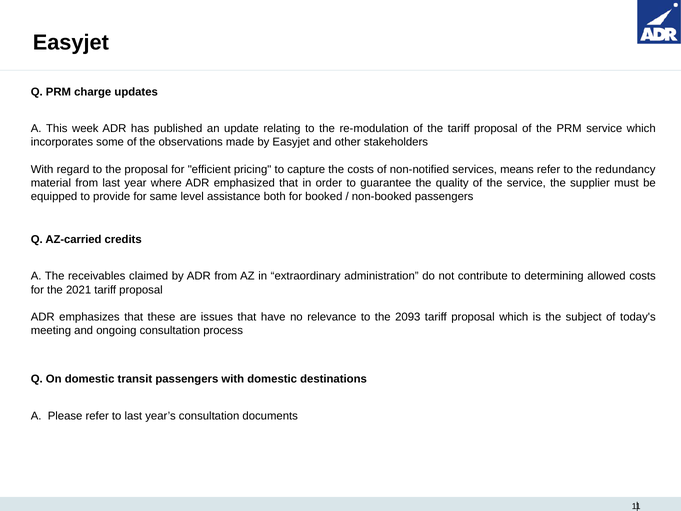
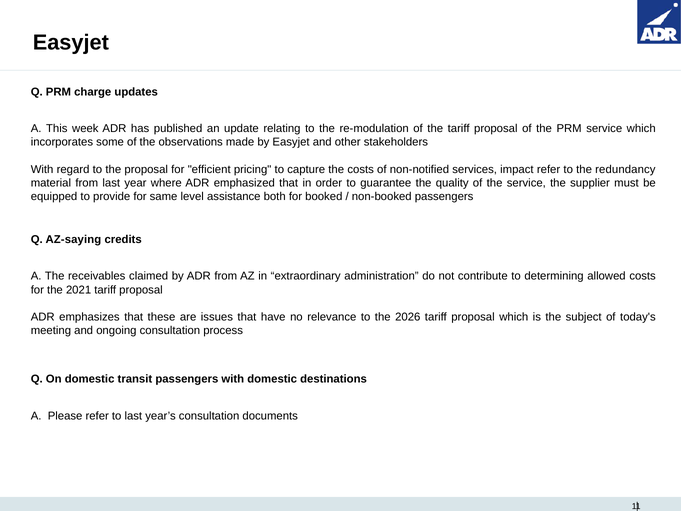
means: means -> impact (517, 169)
AZ-carried: AZ-carried -> AZ-saying (73, 239)
2093: 2093 -> 2026 (408, 317)
